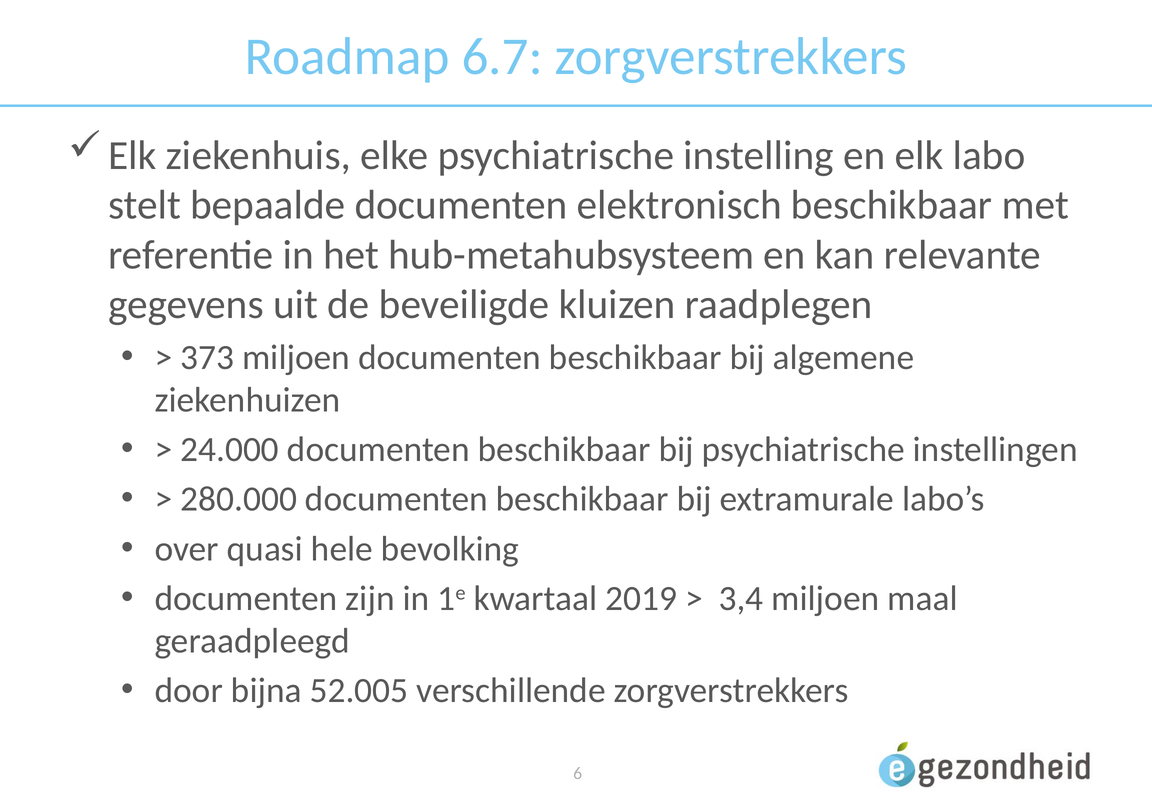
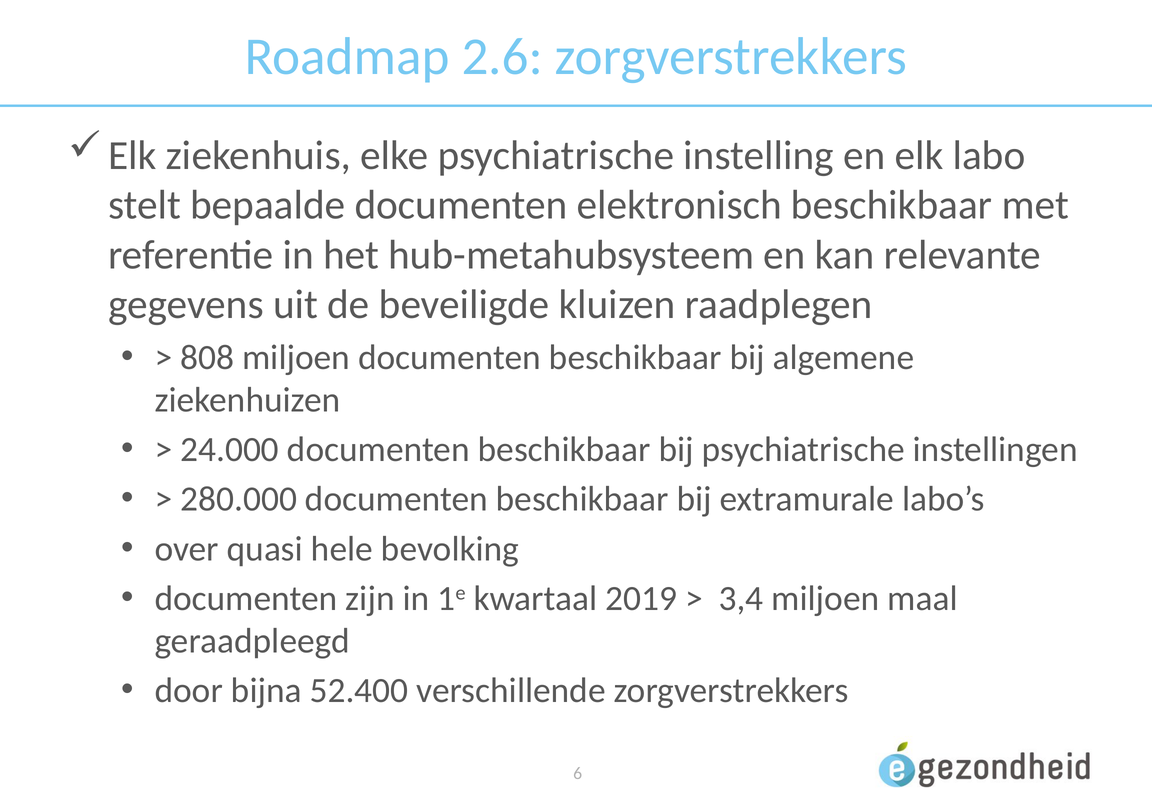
6.7: 6.7 -> 2.6 (502, 57)
373: 373 -> 808 (207, 357)
52.005: 52.005 -> 52.400 (359, 690)
